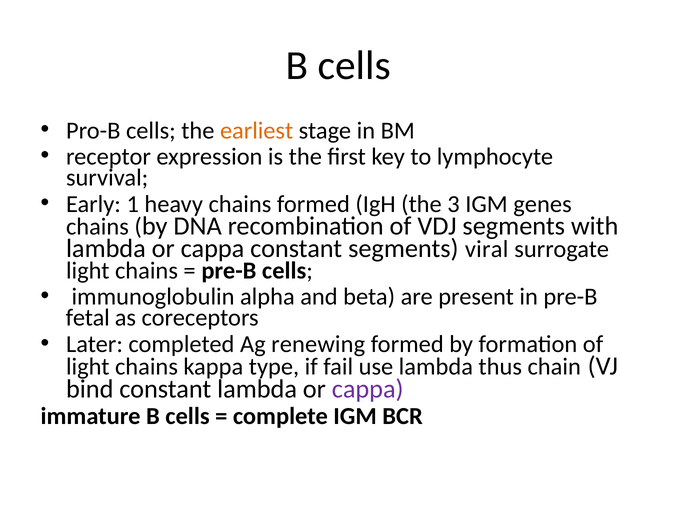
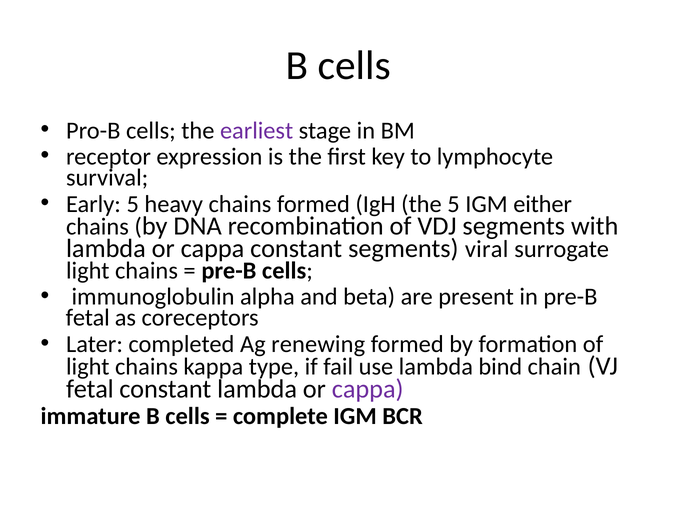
earliest colour: orange -> purple (257, 131)
Early 1: 1 -> 5 (133, 204)
the 3: 3 -> 5 (454, 204)
genes: genes -> either (543, 204)
thus: thus -> bind (500, 367)
bind: bind -> fetal (90, 389)
